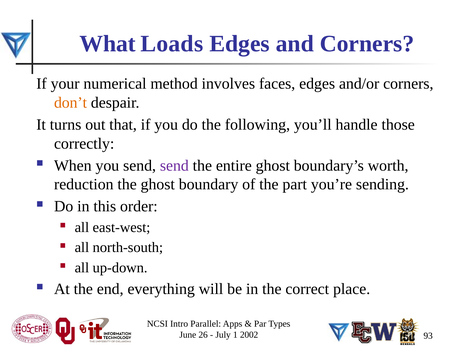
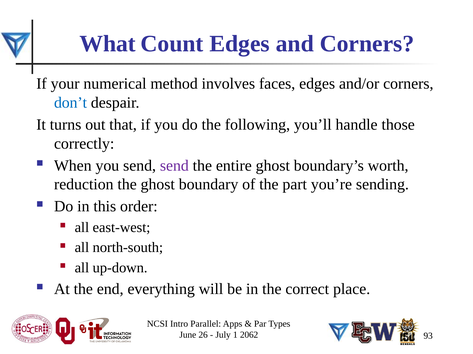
Loads: Loads -> Count (172, 44)
don’t colour: orange -> blue (70, 103)
2002: 2002 -> 2062 (249, 336)
